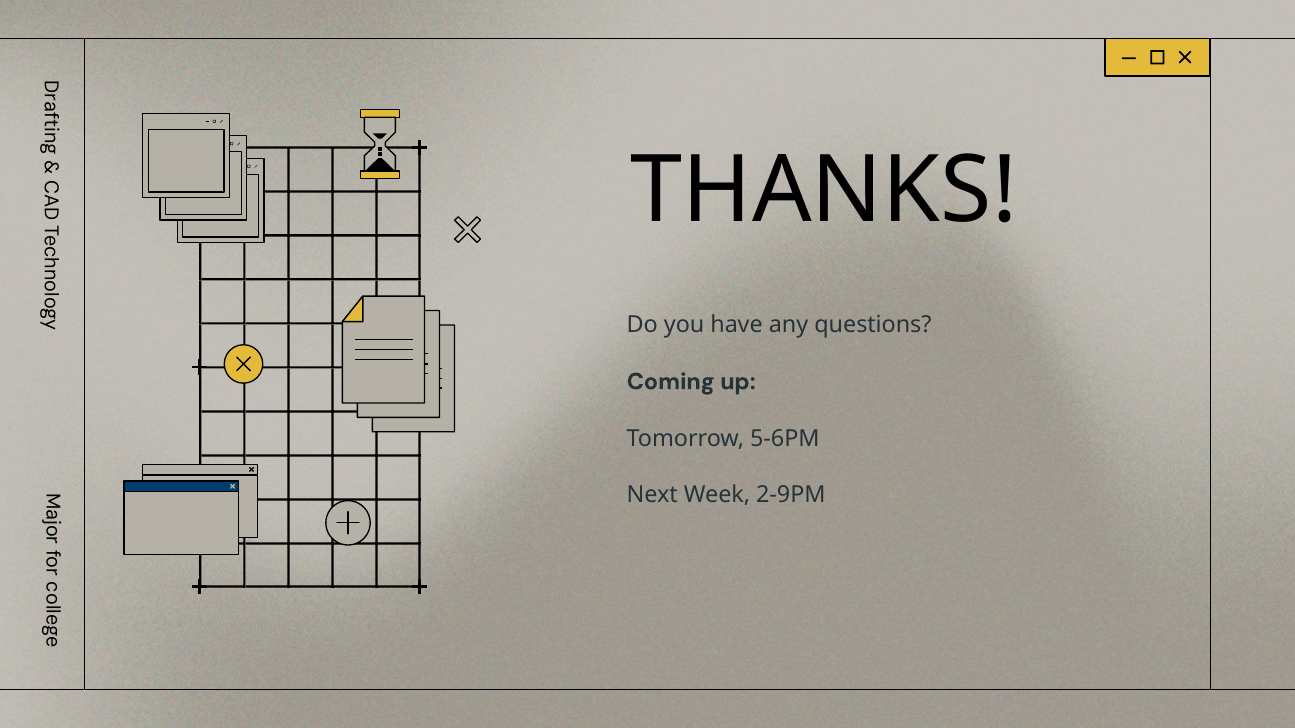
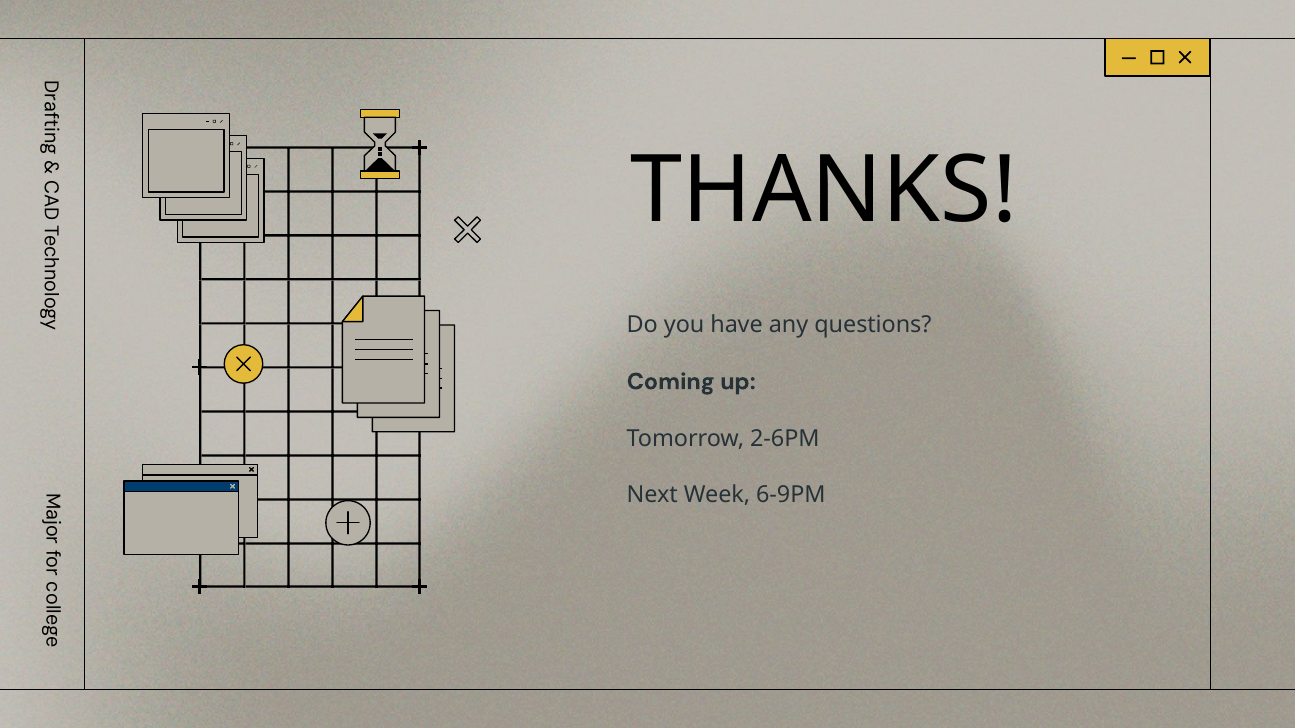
5-6PM: 5-6PM -> 2-6PM (785, 439)
2-9PM: 2-9PM -> 6-9PM (791, 495)
